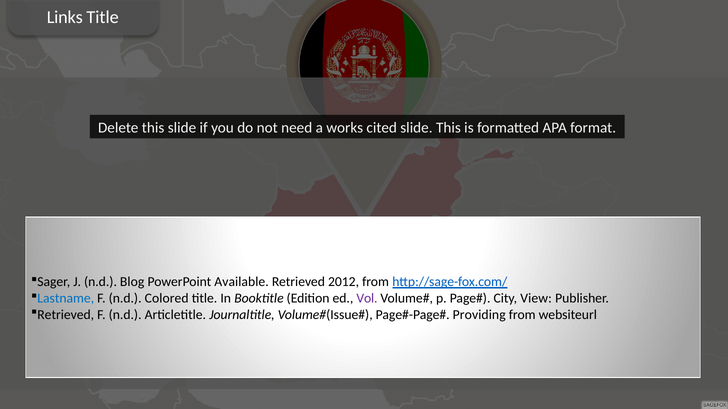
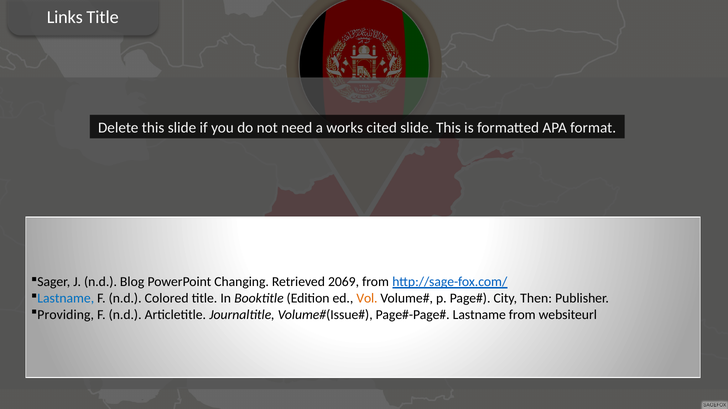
Available: Available -> Changing (242, 282)
2012: 2012 -> 2069 (344, 282)
Vol colour: purple -> orange (367, 299)
View: View -> Then (536, 299)
Retrieved: Retrieved -> Providing (66, 315)
Providing: Providing -> Lastname (479, 315)
